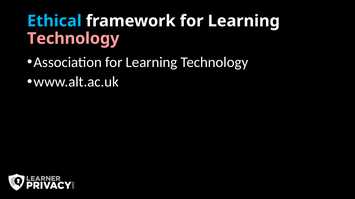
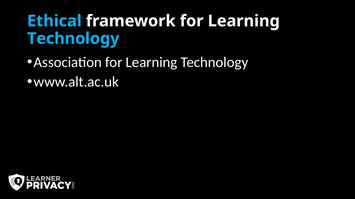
Technology colour: pink -> light blue (73, 39)
